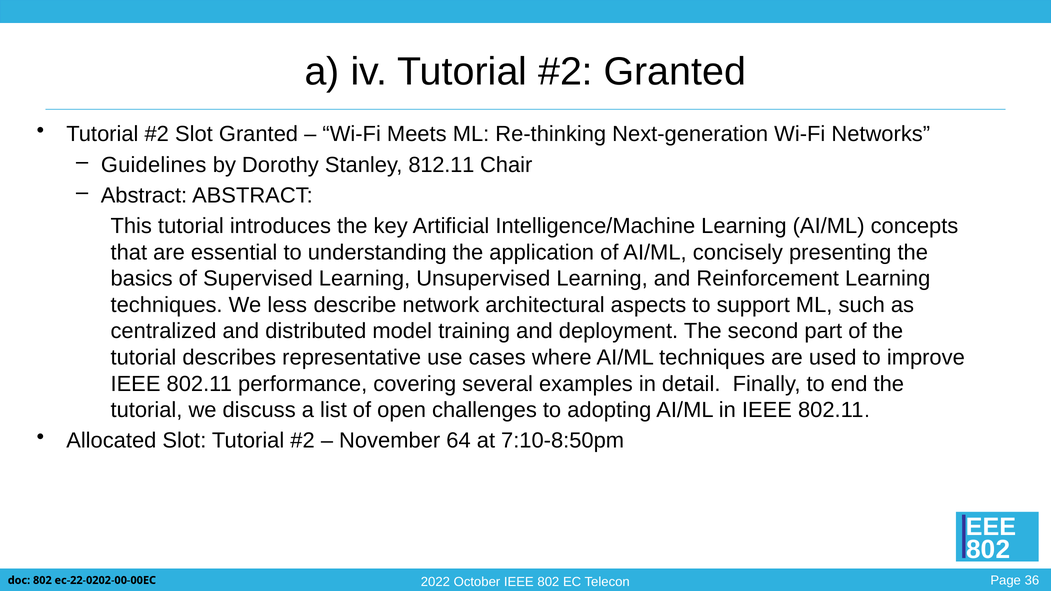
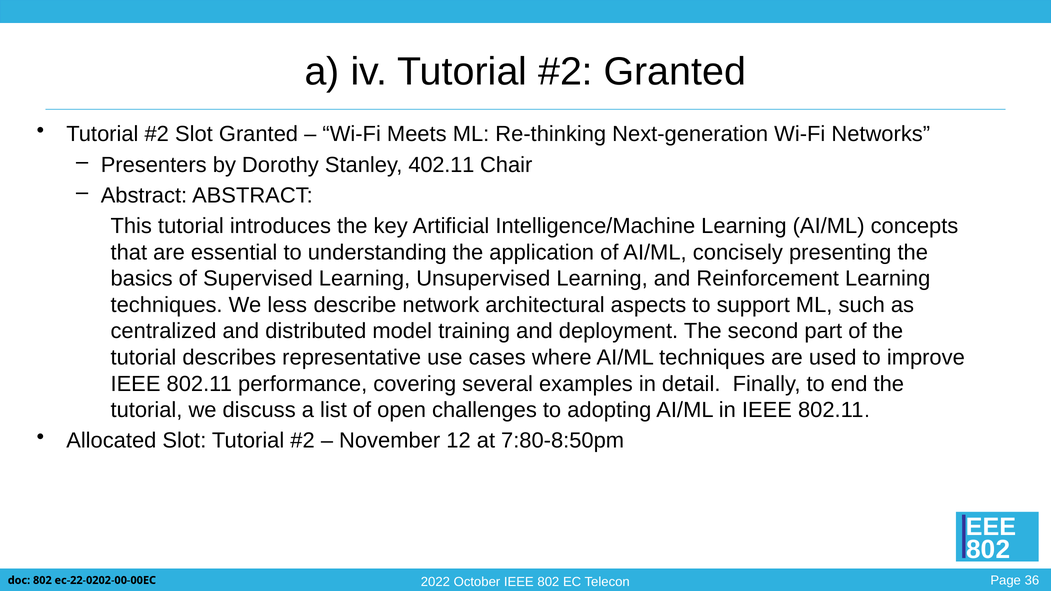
Guidelines: Guidelines -> Presenters (154, 165)
812.11: 812.11 -> 402.11 (441, 165)
64: 64 -> 12 (459, 441)
7:10-8:50pm: 7:10-8:50pm -> 7:80-8:50pm (563, 441)
